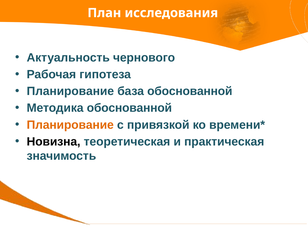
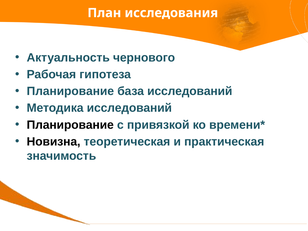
база обоснованной: обоснованной -> исследований (190, 91)
Методика обоснованной: обоснованной -> исследований (129, 108)
Планирование colour: orange -> black (70, 125)
